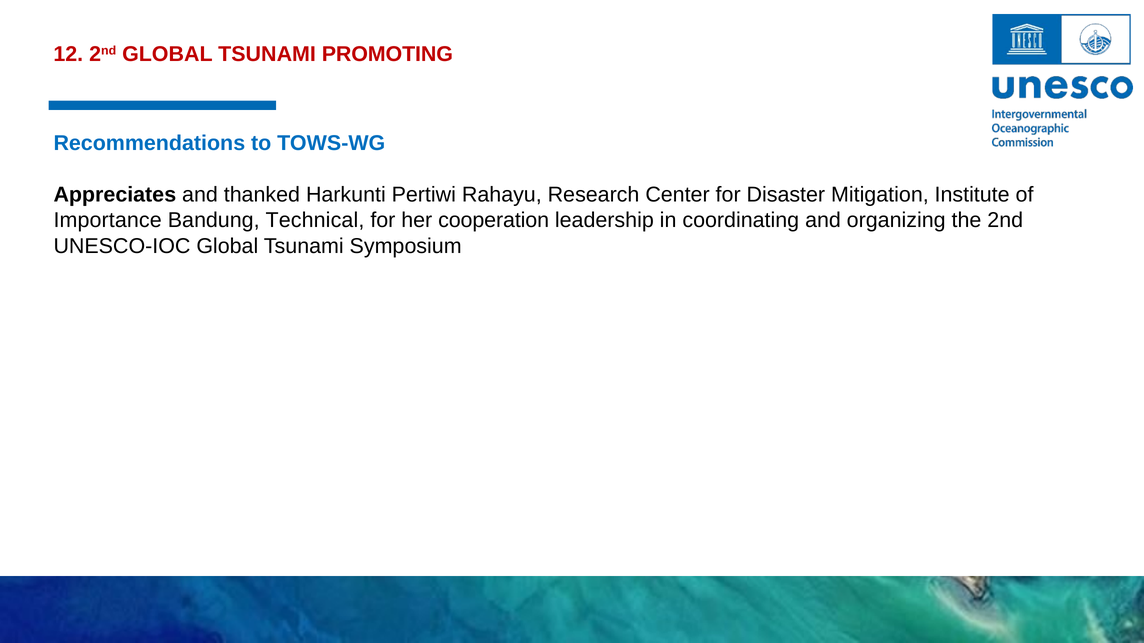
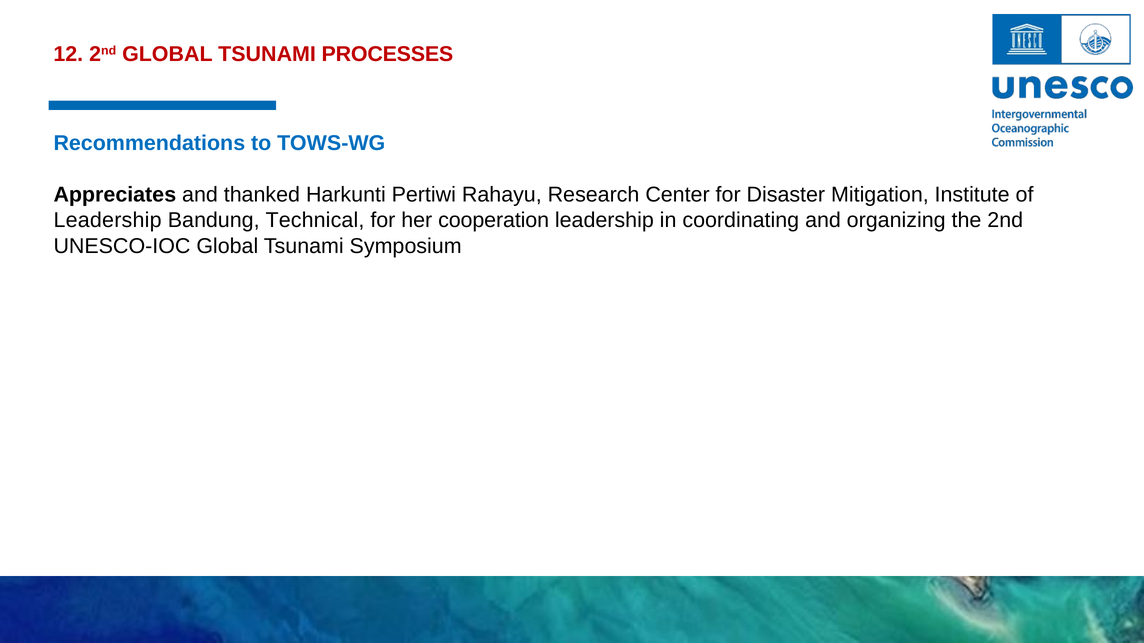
PROMOTING: PROMOTING -> PROCESSES (387, 54)
Importance: Importance -> Leadership (108, 220)
